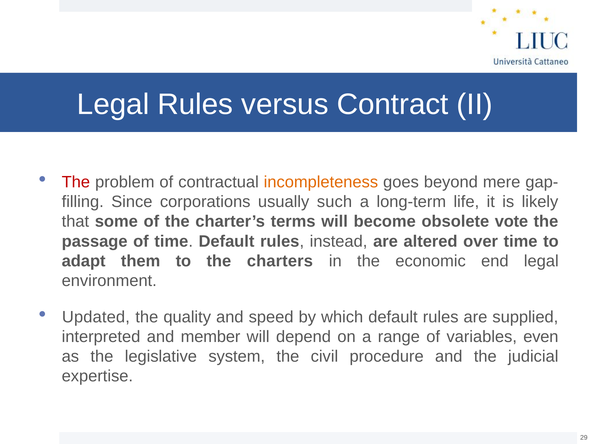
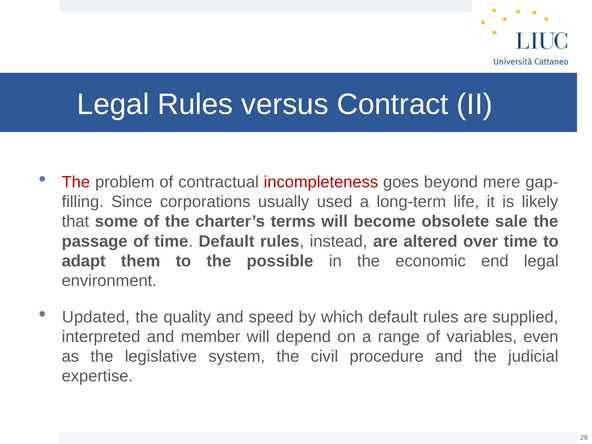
incompleteness colour: orange -> red (321, 182)
such: such -> used (335, 202)
vote: vote -> sale (511, 222)
charters: charters -> possible (280, 261)
